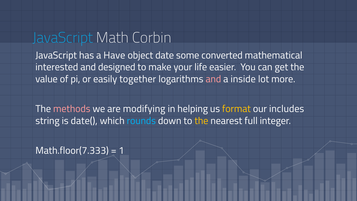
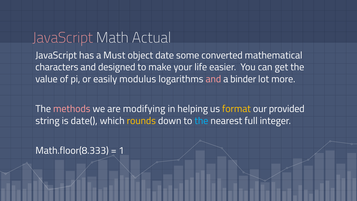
JavaScript colour: light blue -> pink (63, 38)
Corbin: Corbin -> Actual (152, 38)
Have: Have -> Must (114, 55)
interested: interested -> characters (57, 67)
together: together -> modulus (138, 79)
inside: inside -> binder (243, 79)
includes: includes -> provided (287, 109)
rounds colour: light blue -> yellow (141, 121)
the colour: yellow -> light blue (201, 121)
Math.floor(7.333: Math.floor(7.333 -> Math.floor(8.333 (72, 150)
